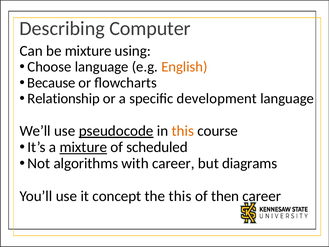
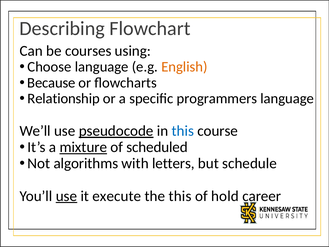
Computer: Computer -> Flowchart (150, 28)
be mixture: mixture -> courses (88, 51)
development: development -> programmers (217, 98)
this colour: orange -> blue (183, 131)
with career: career -> letters (173, 163)
diagrams: diagrams -> schedule (250, 163)
use underline: none -> present (66, 196)
concept: concept -> execute (117, 196)
then: then -> hold (225, 196)
